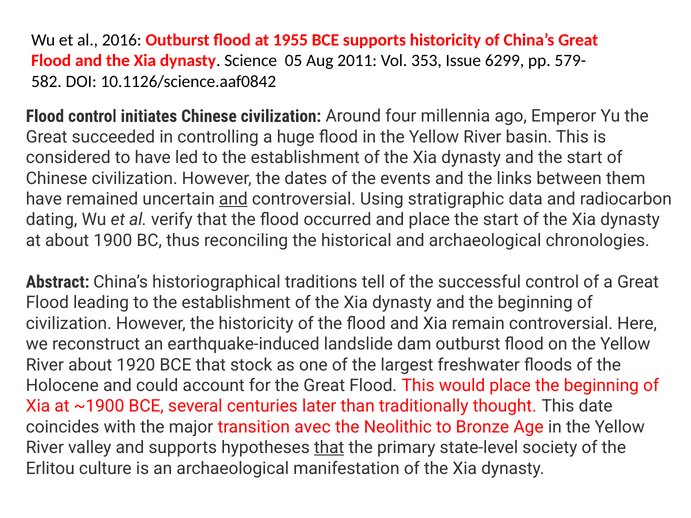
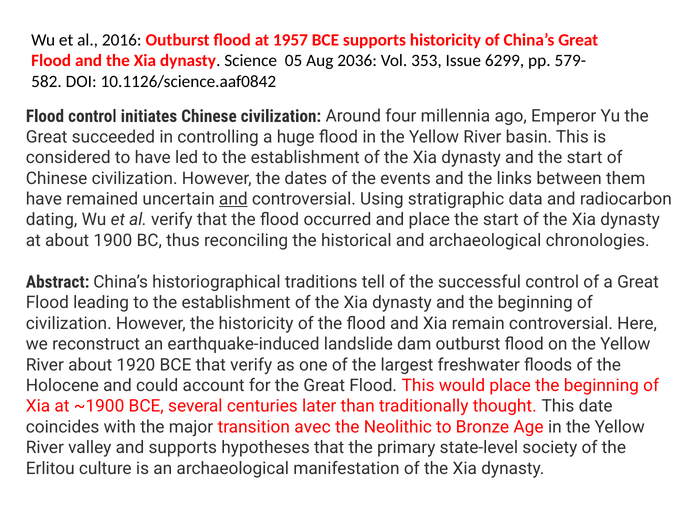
1955: 1955 -> 1957 (290, 40)
2011: 2011 -> 2036 (357, 61)
that stock: stock -> verify (251, 365)
that underline: present -> none (329, 448)
